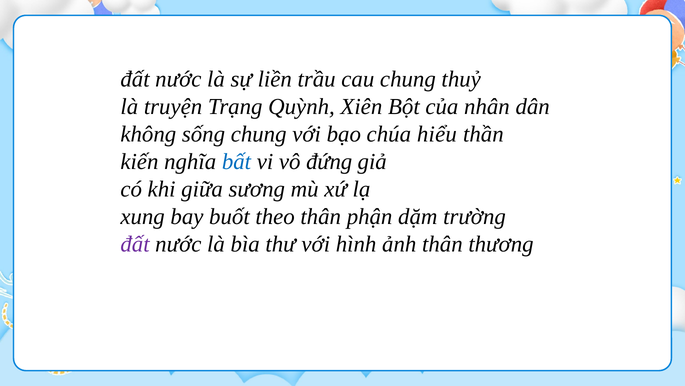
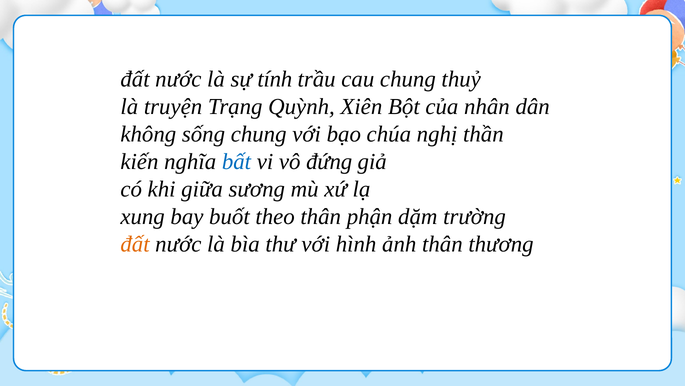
liền: liền -> tính (275, 79)
hiểu: hiểu -> nghị (437, 134)
đất colour: purple -> orange (135, 244)
